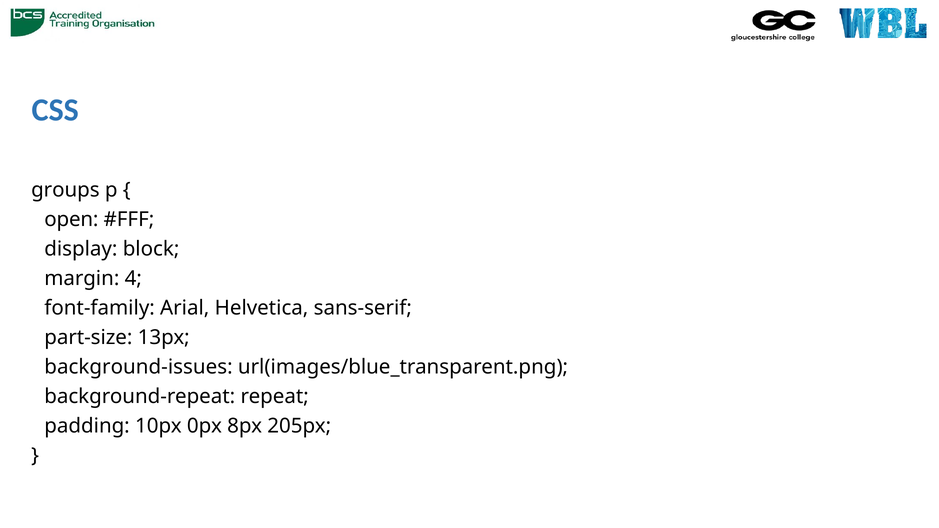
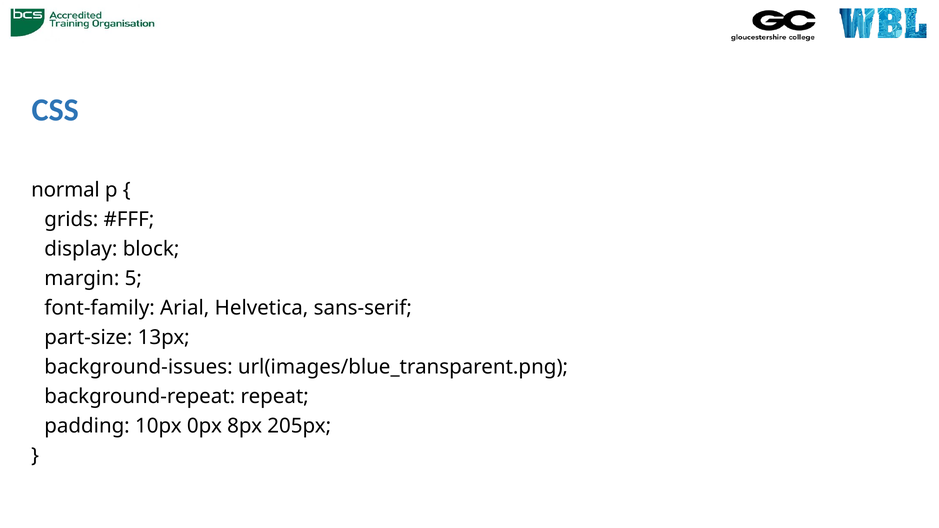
groups: groups -> normal (65, 190)
open: open -> grids (71, 219)
4: 4 -> 5 (133, 278)
